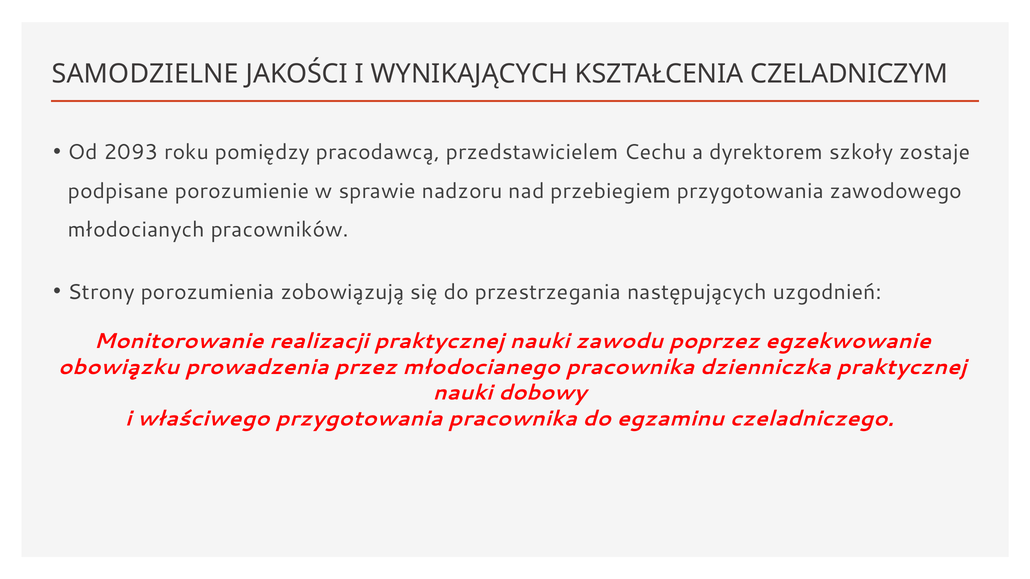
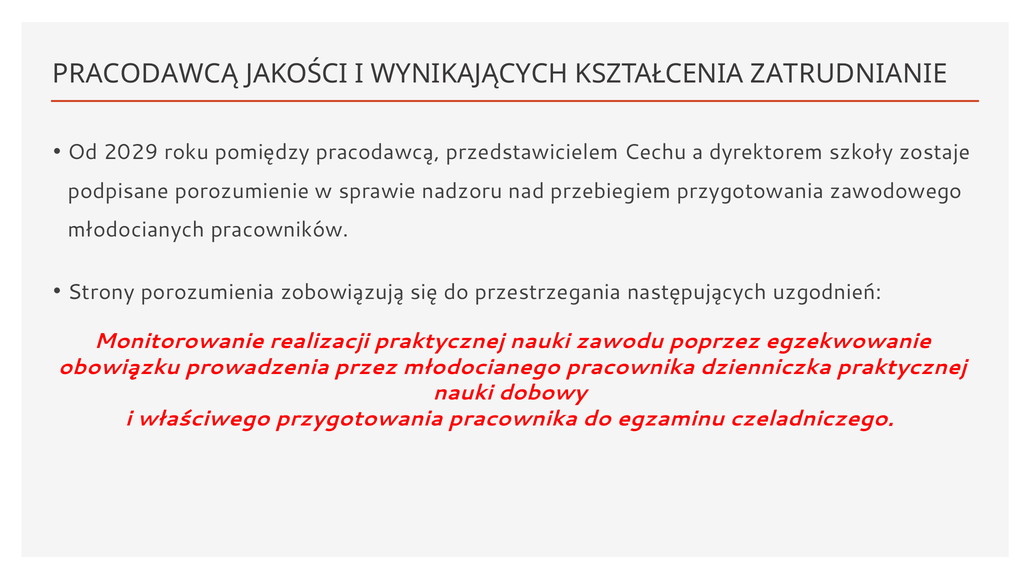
SAMODZIELNE: SAMODZIELNE -> PRACODAWCĄ (145, 74)
CZELADNICZYM: CZELADNICZYM -> ZATRUDNIANIE (849, 74)
2093: 2093 -> 2029 (131, 152)
